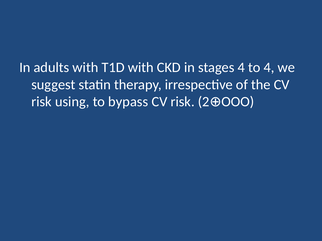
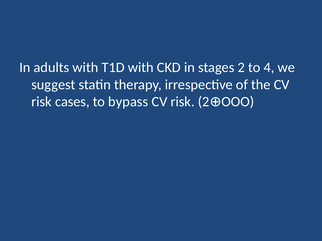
stages 4: 4 -> 2 (241, 68)
using: using -> cases (72, 102)
